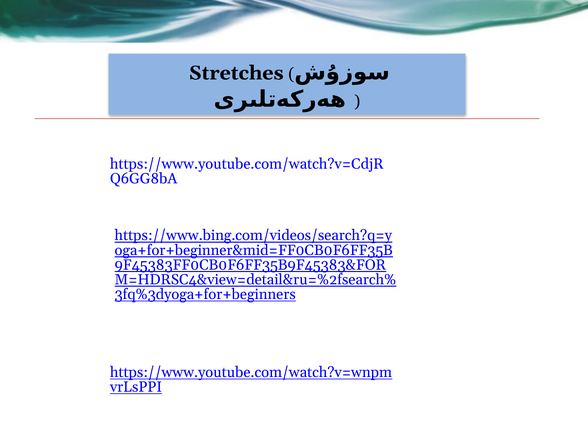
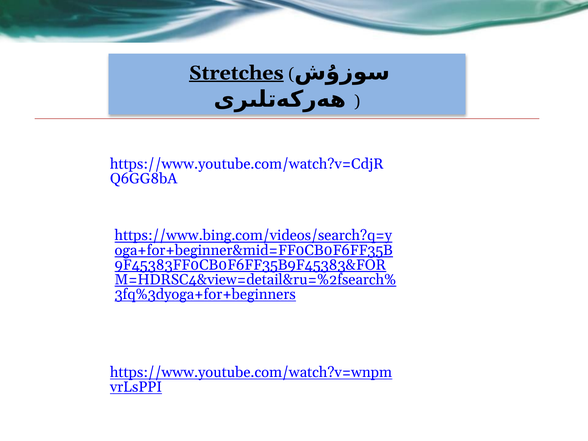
Stretches underline: none -> present (236, 73)
